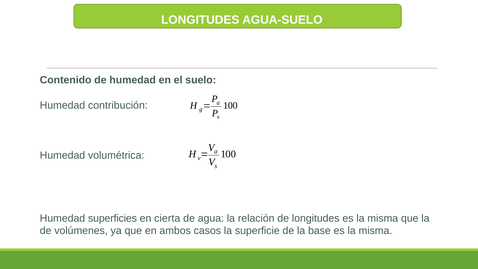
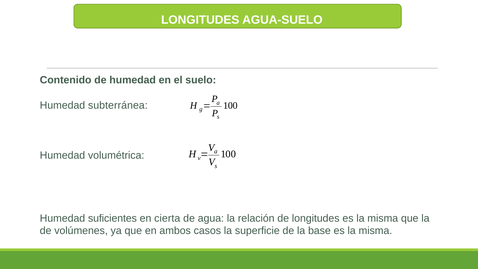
contribución: contribución -> subterránea (118, 105)
superficies: superficies -> suficientes (112, 218)
